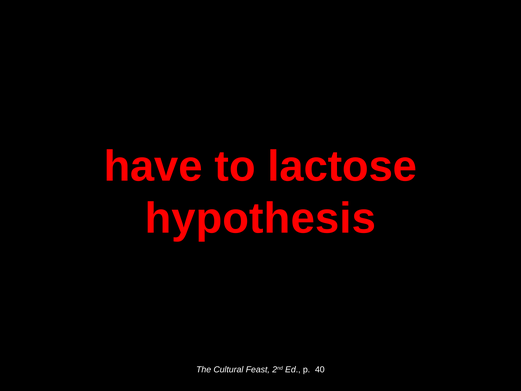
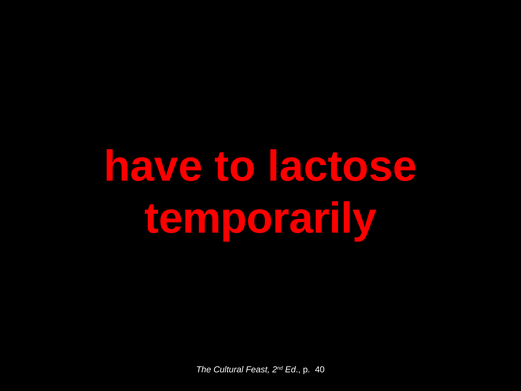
hypothesis: hypothesis -> temporarily (261, 218)
